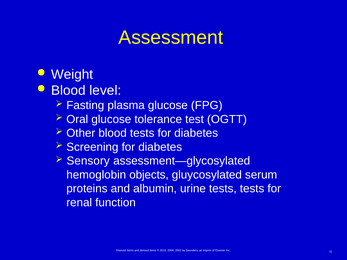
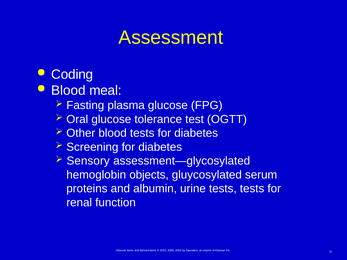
Weight: Weight -> Coding (72, 74)
level: level -> meal (105, 91)
